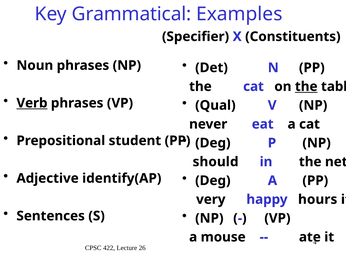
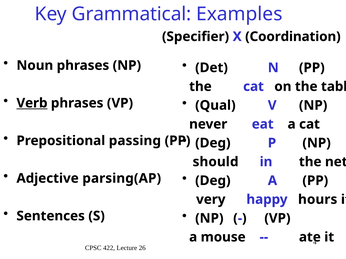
Constituents: Constituents -> Coordination (293, 37)
the underline: present -> none (306, 87)
student: student -> passing (135, 141)
identify(AP: identify(AP -> parsing(AP (122, 179)
